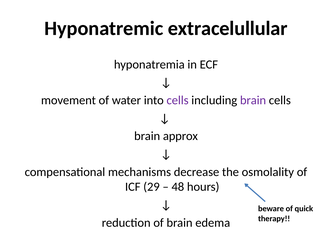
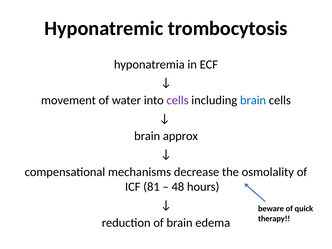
extracelullular: extracelullular -> trombocytosis (228, 28)
brain colour: purple -> blue (253, 100)
29: 29 -> 81 (152, 187)
